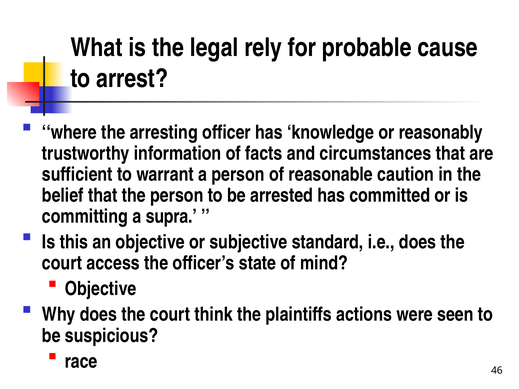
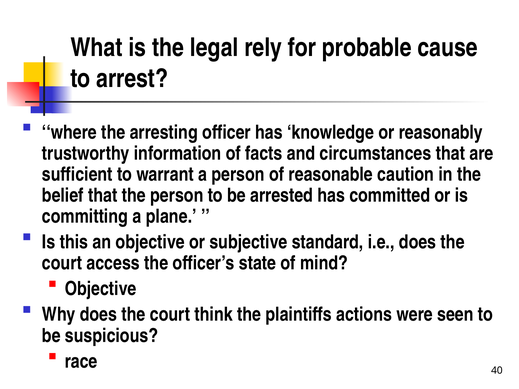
supra: supra -> plane (171, 217)
46: 46 -> 40 (497, 371)
